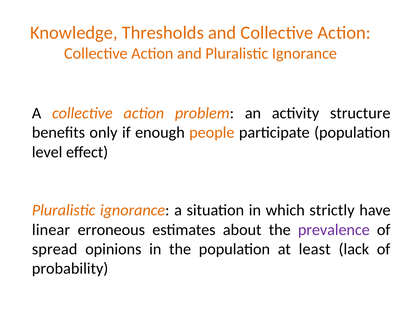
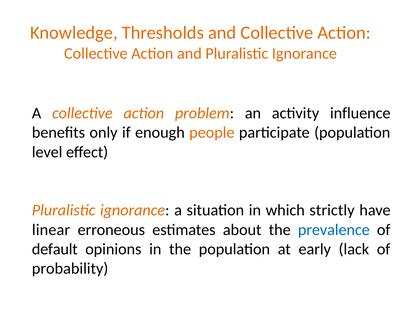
structure: structure -> influence (360, 113)
prevalence colour: purple -> blue (334, 230)
spread: spread -> default (55, 249)
least: least -> early (315, 249)
